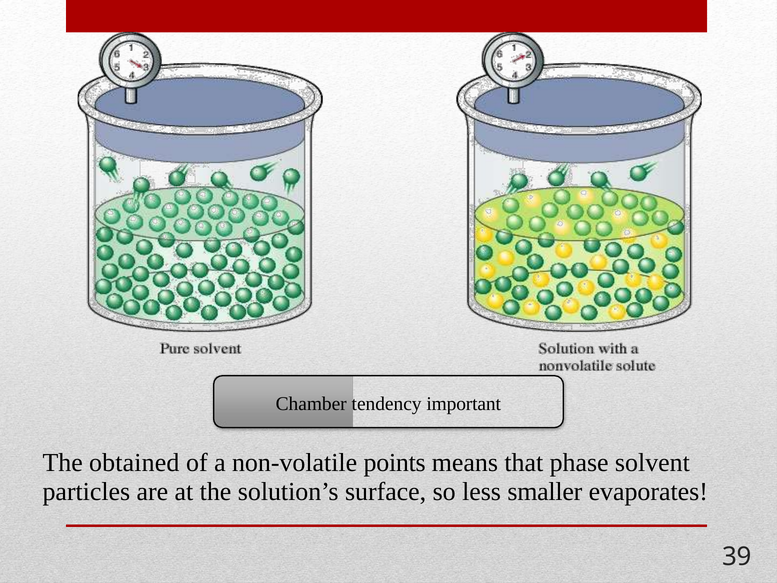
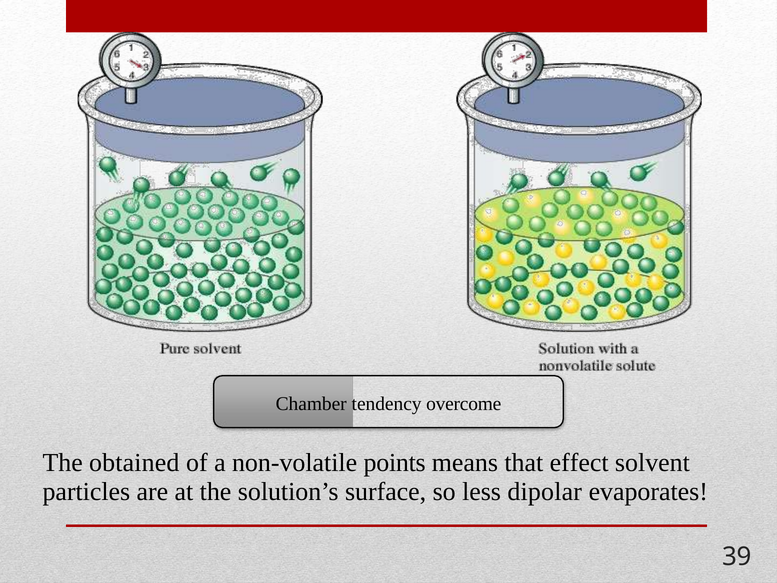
important: important -> overcome (464, 404)
phase: phase -> effect (579, 462)
smaller: smaller -> dipolar (545, 491)
